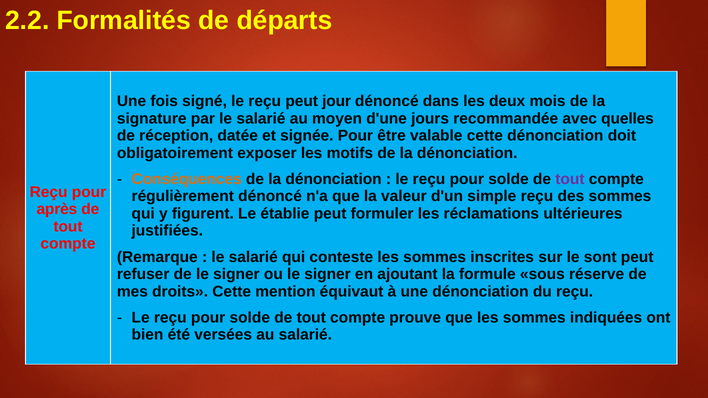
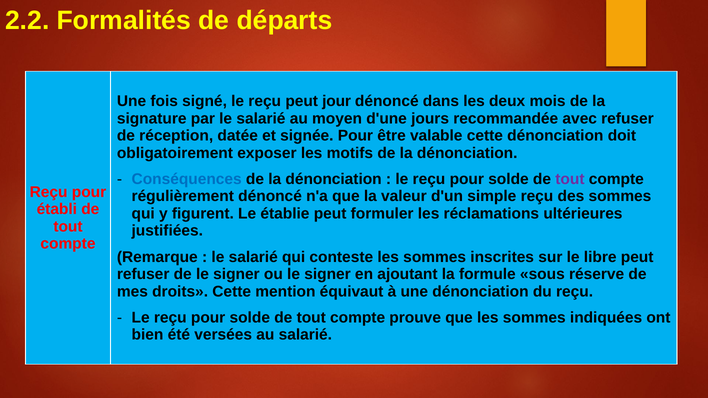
avec quelles: quelles -> refuser (627, 119)
Conséquences colour: orange -> blue (187, 179)
après: après -> établi (57, 210)
sont: sont -> libre (600, 257)
